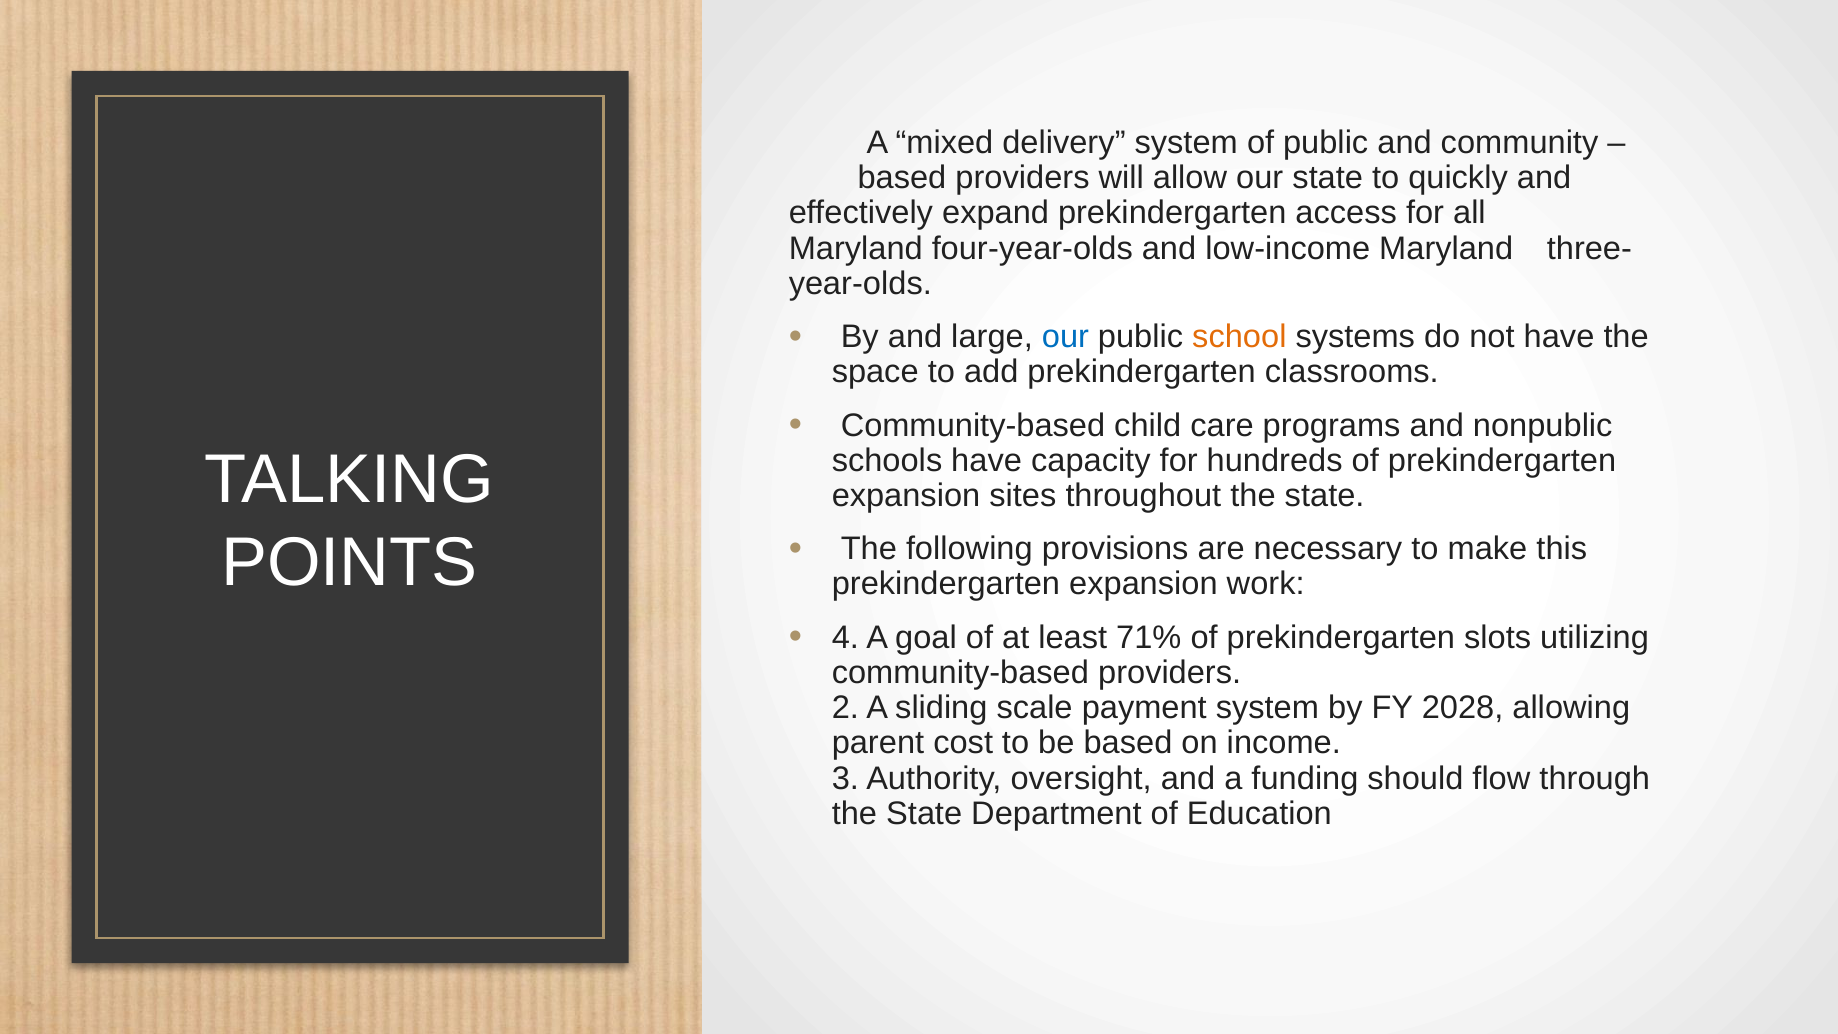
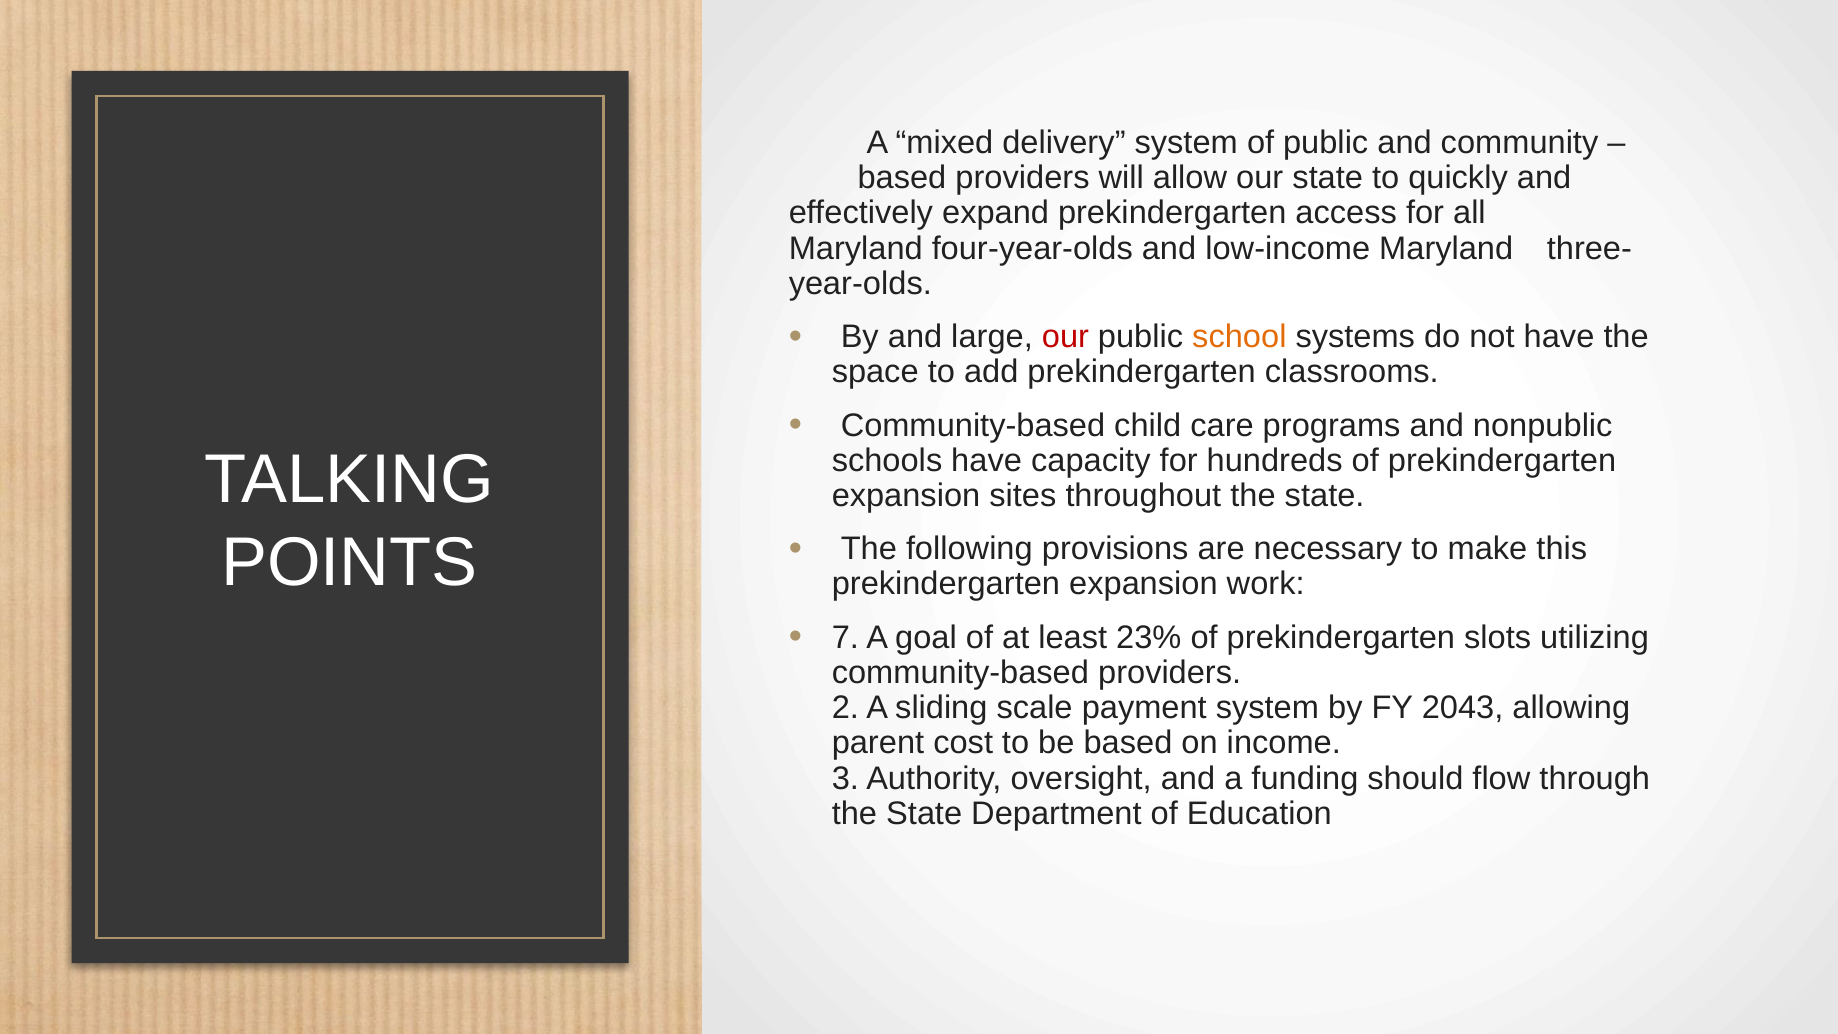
our colour: blue -> red (1065, 337)
4: 4 -> 7 (845, 637)
71%: 71% -> 23% (1149, 637)
2028: 2028 -> 2043 (1463, 708)
